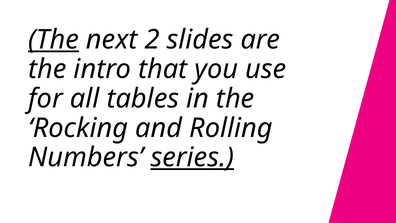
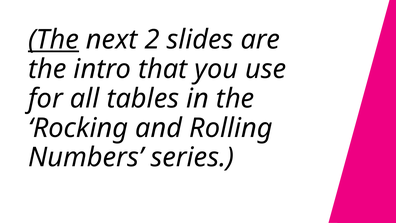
series underline: present -> none (192, 157)
